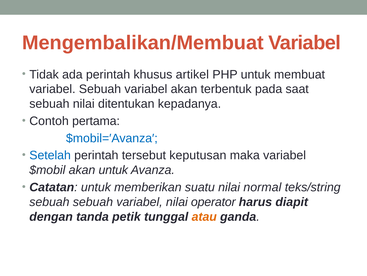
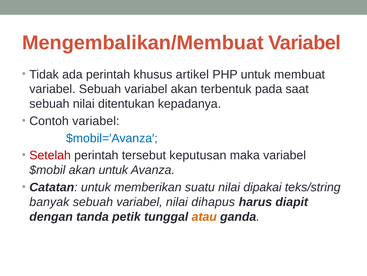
Contoh pertama: pertama -> variabel (96, 121)
Setelah colour: blue -> red (50, 155)
normal: normal -> dipakai (262, 187)
sebuah: sebuah -> banyak (49, 201)
operator: operator -> dihapus (213, 201)
